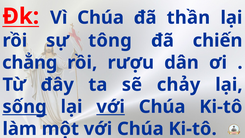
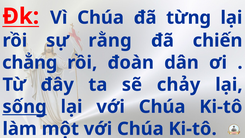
thần: thần -> từng (189, 18)
tông: tông -> rằng (110, 40)
rượu: rượu -> đoàn (131, 63)
với underline: present -> none (111, 107)
